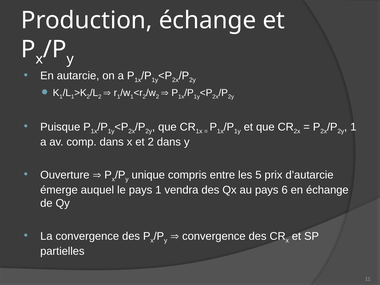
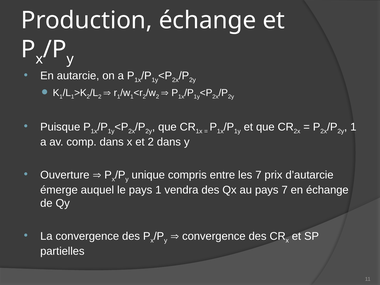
les 5: 5 -> 7 (258, 175)
pays 6: 6 -> 7 (285, 190)
